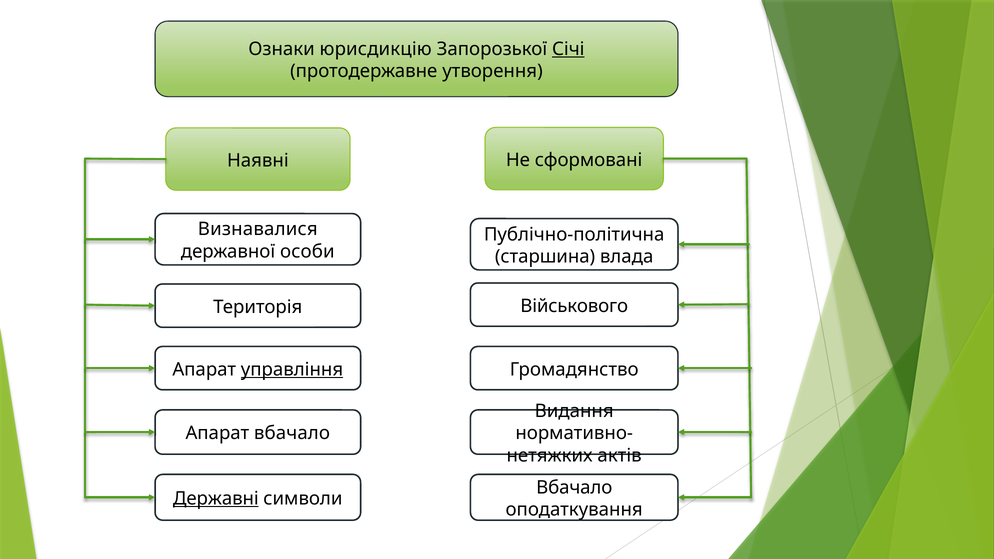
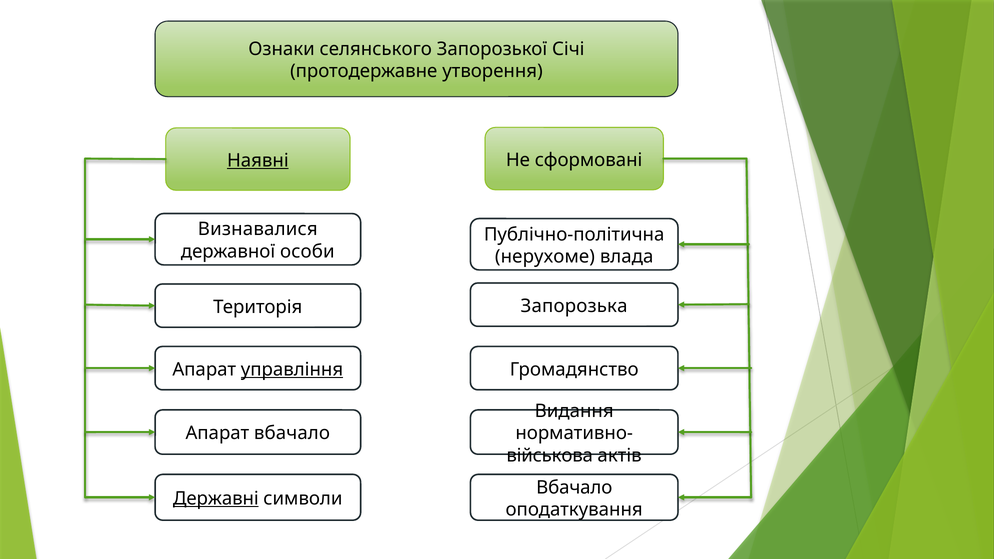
юрисдикцію: юрисдикцію -> селянського (376, 49)
Січі underline: present -> none (568, 49)
Наявні underline: none -> present (258, 160)
старшина: старшина -> нерухоме (545, 257)
Військового: Військового -> Запорозька (574, 306)
нетяжких: нетяжких -> військова (550, 456)
